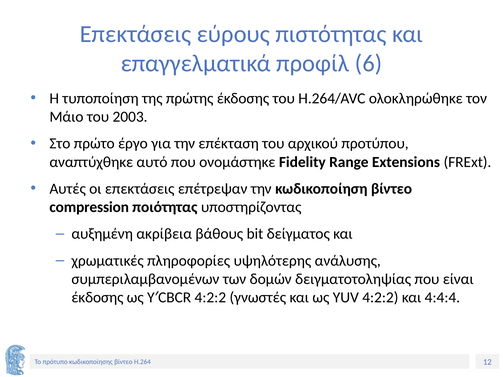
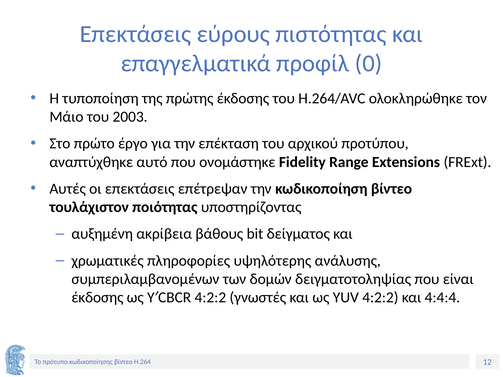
6: 6 -> 0 (369, 63)
compression: compression -> τουλάχιστον (89, 207)
